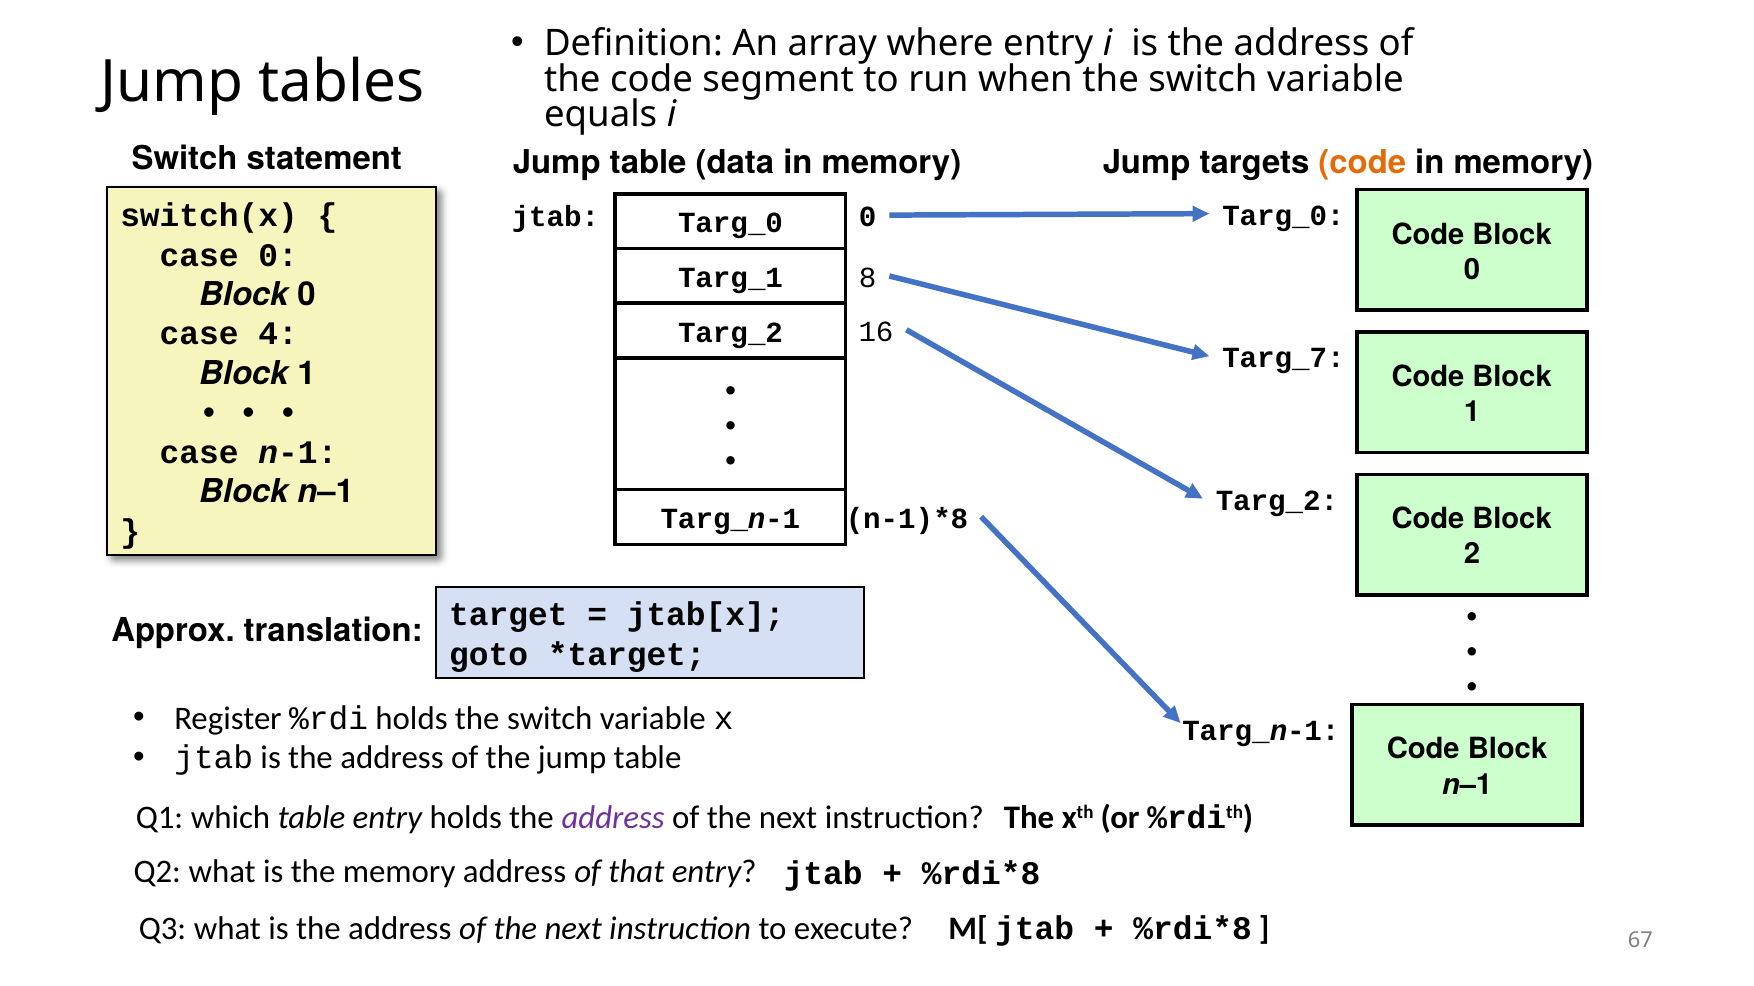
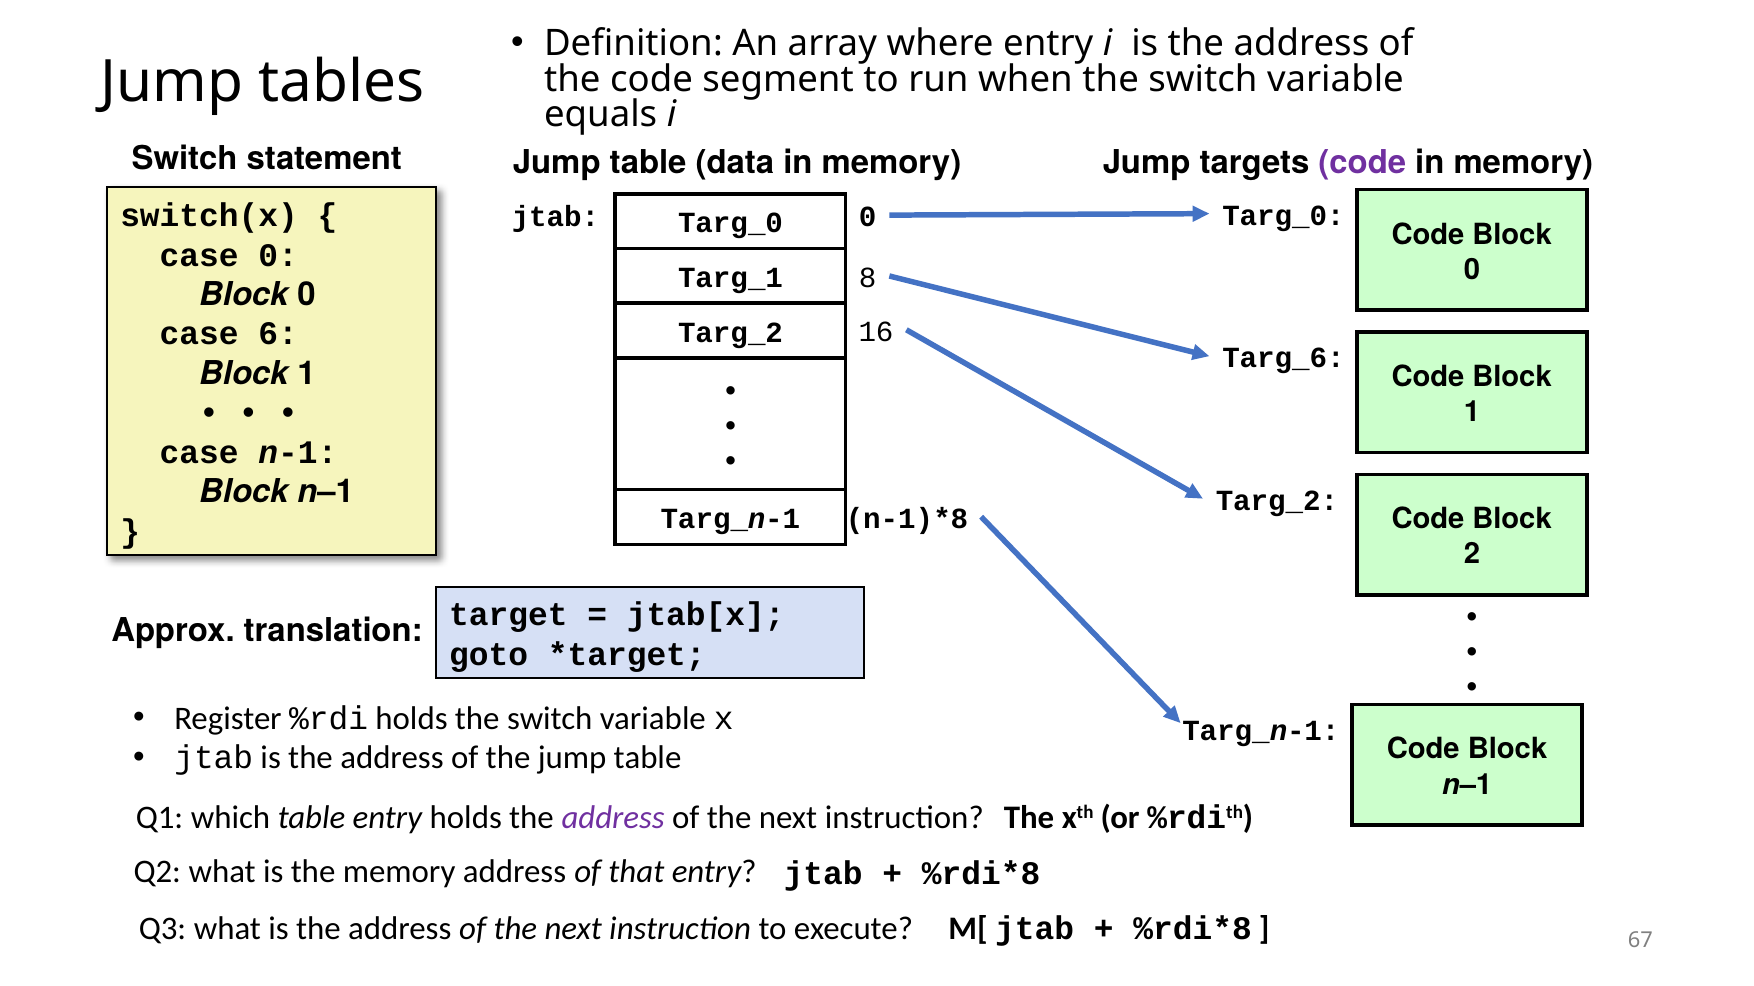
code colour: orange -> purple (1362, 163)
4: 4 -> 6 (278, 334)
Targ_7: Targ_7 -> Targ_6 (1283, 358)
